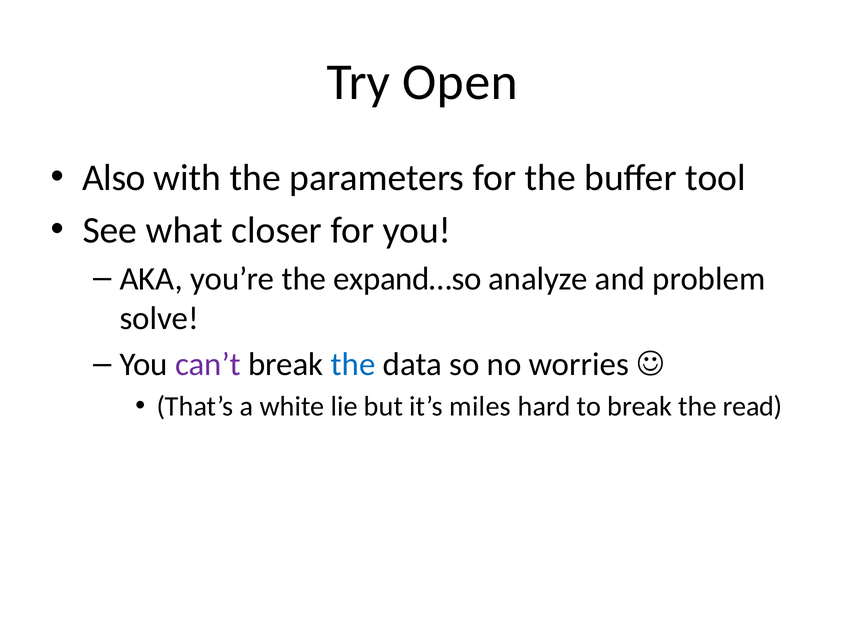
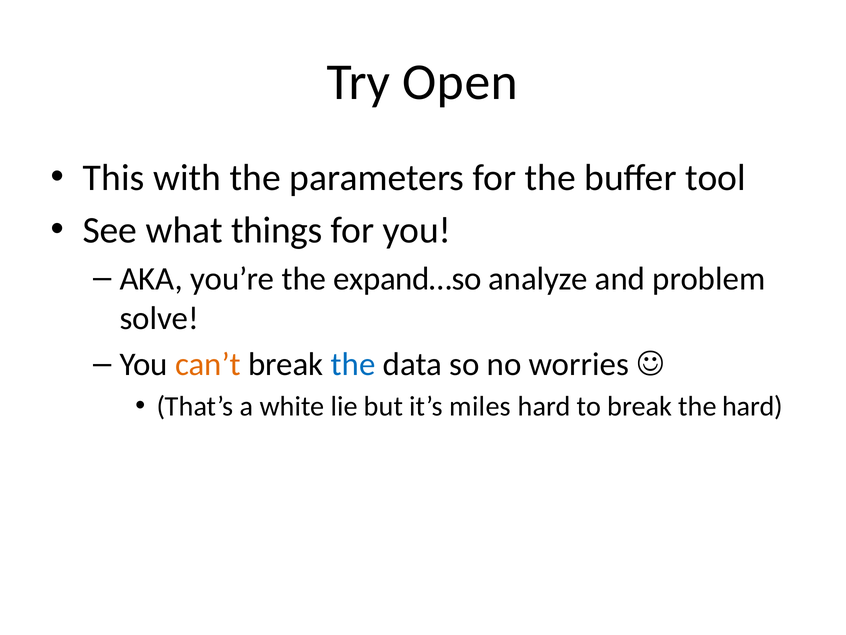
Also: Also -> This (114, 177)
closer: closer -> things (277, 230)
can’t colour: purple -> orange (208, 364)
the read: read -> hard (753, 406)
